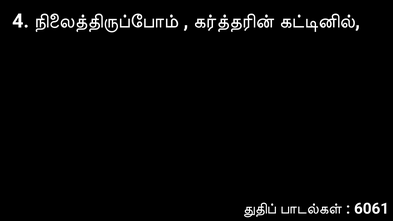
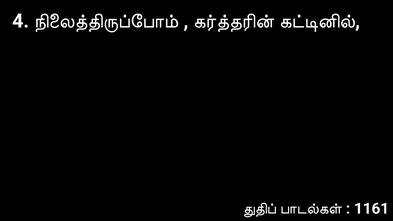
6061: 6061 -> 1161 (372, 209)
